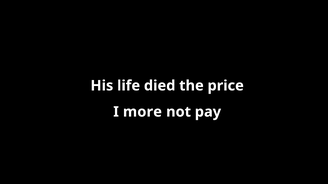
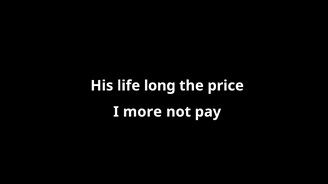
died: died -> long (160, 86)
